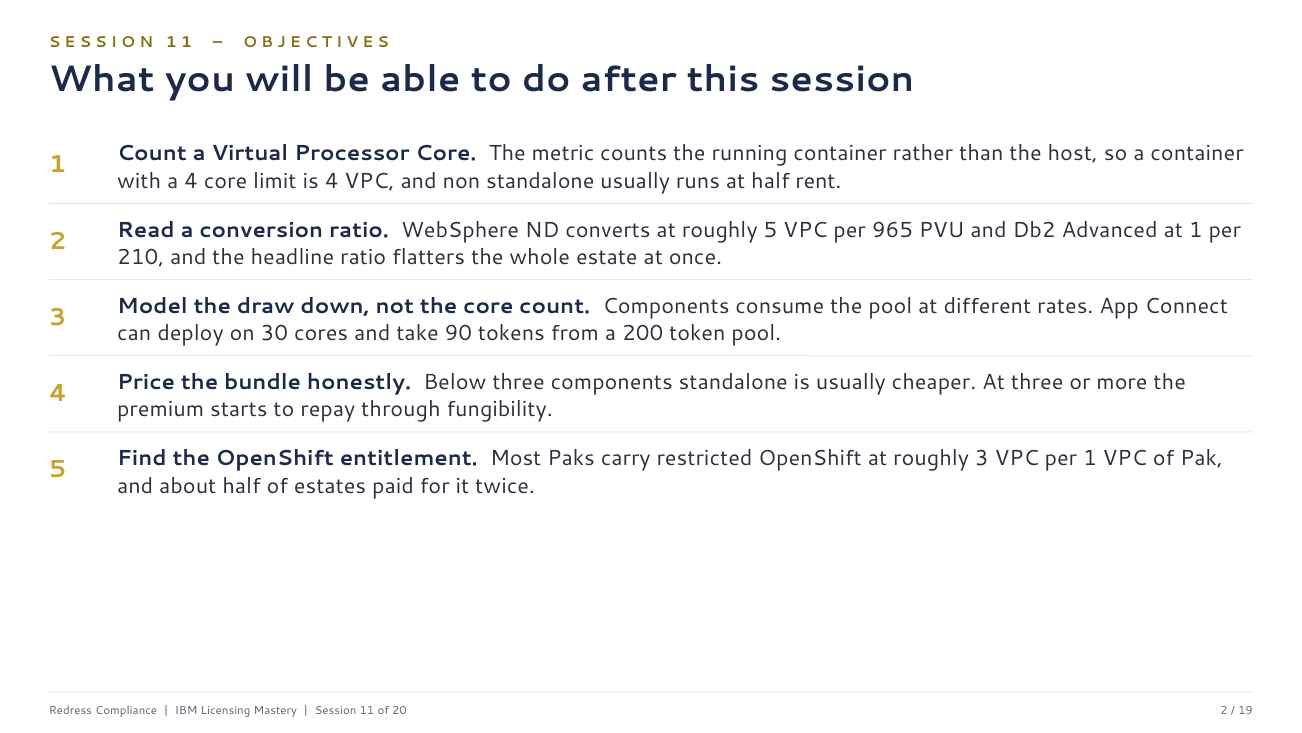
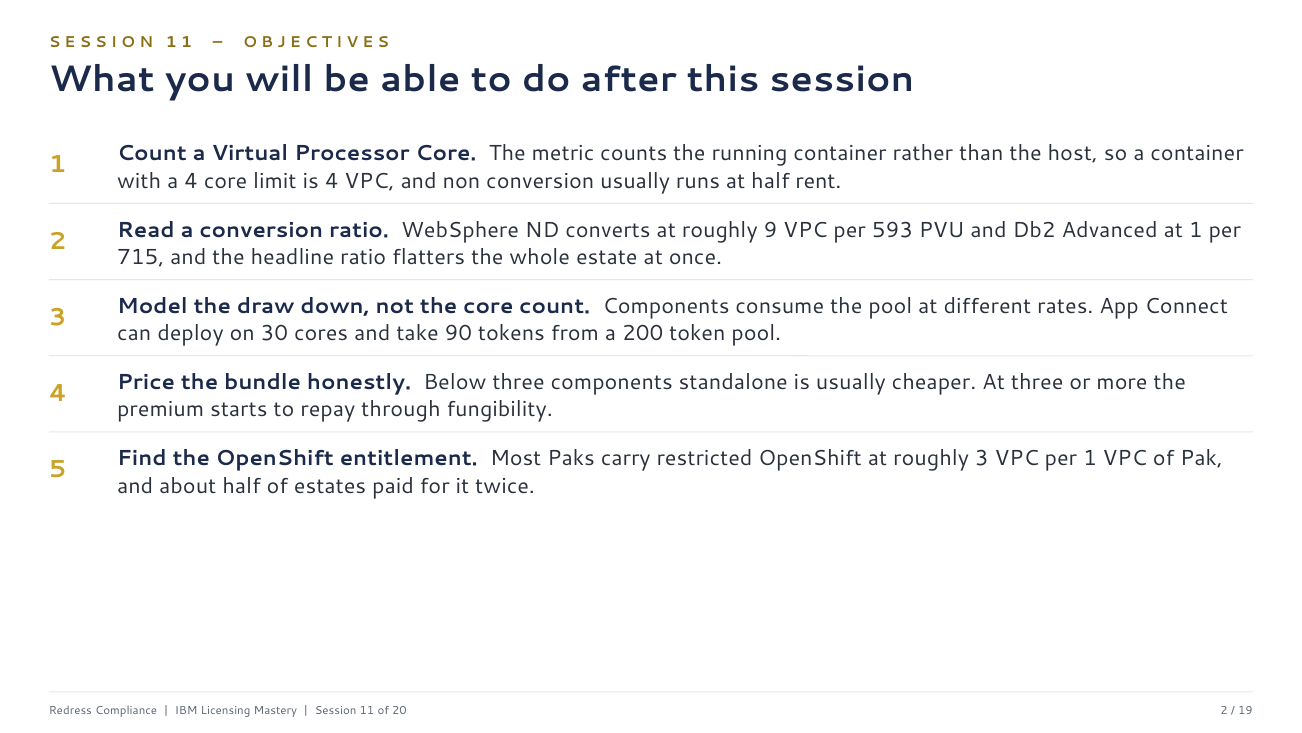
non standalone: standalone -> conversion (540, 181)
roughly 5: 5 -> 9 (770, 230)
965: 965 -> 593 (892, 230)
210: 210 -> 715 (141, 257)
